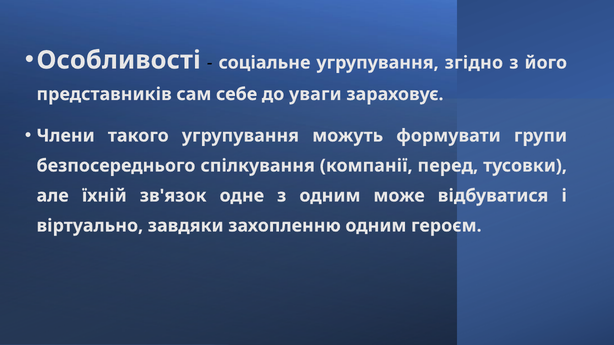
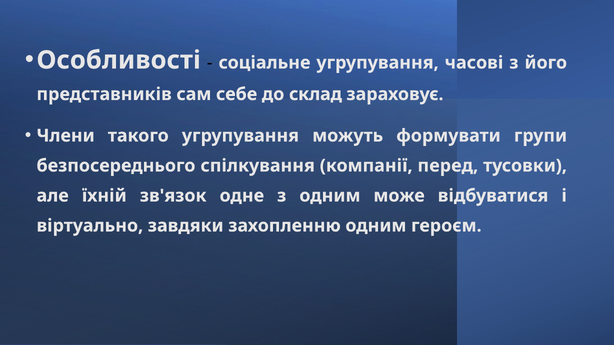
згідно: згідно -> часові (474, 63)
уваги: уваги -> склад (315, 94)
